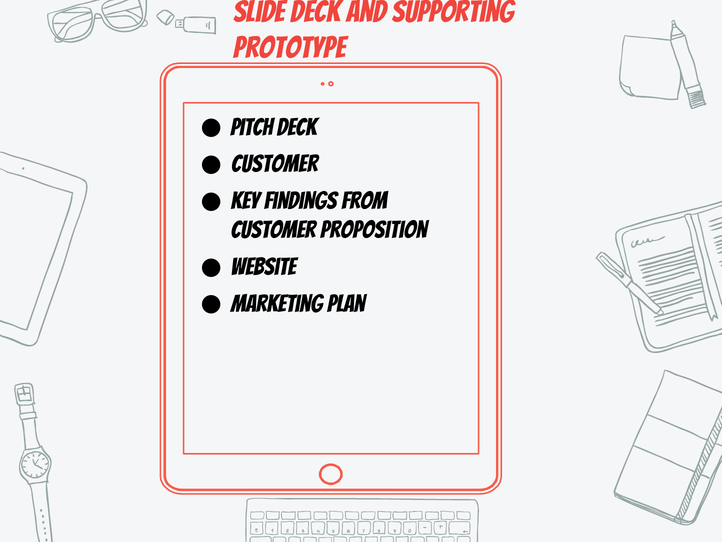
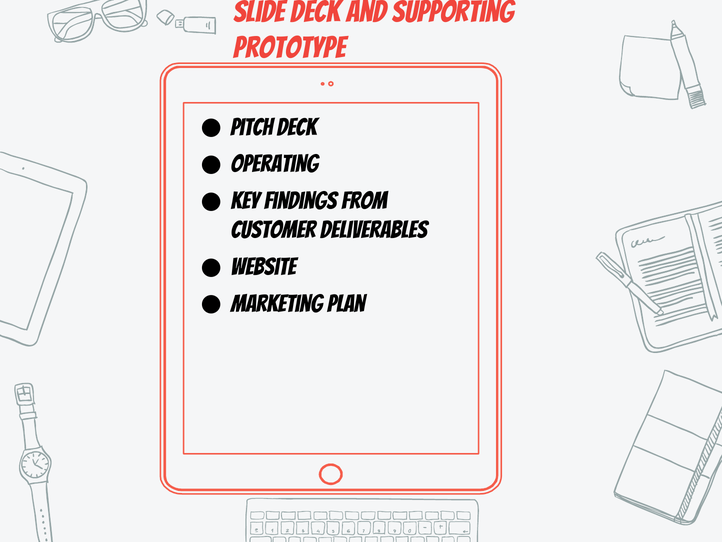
Customer: Customer -> Operating (274, 164)
proposition: proposition -> deliverables (374, 230)
